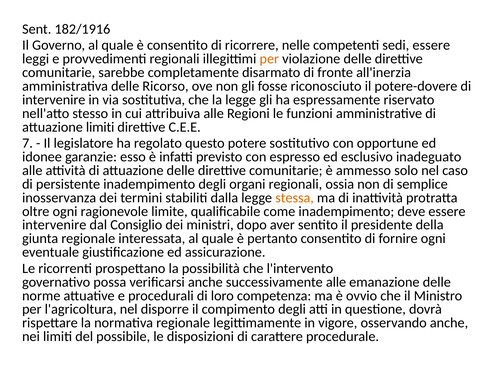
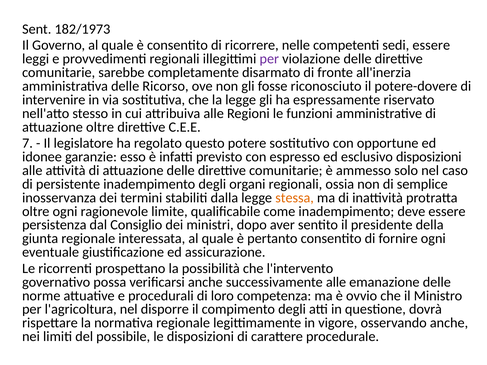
182/1916: 182/1916 -> 182/1973 (82, 29)
per colour: orange -> purple (269, 59)
attuazione limiti: limiti -> oltre (100, 127)
esclusivo inadeguato: inadeguato -> disposizioni (429, 157)
intervenire: intervenire -> persistenza (54, 225)
